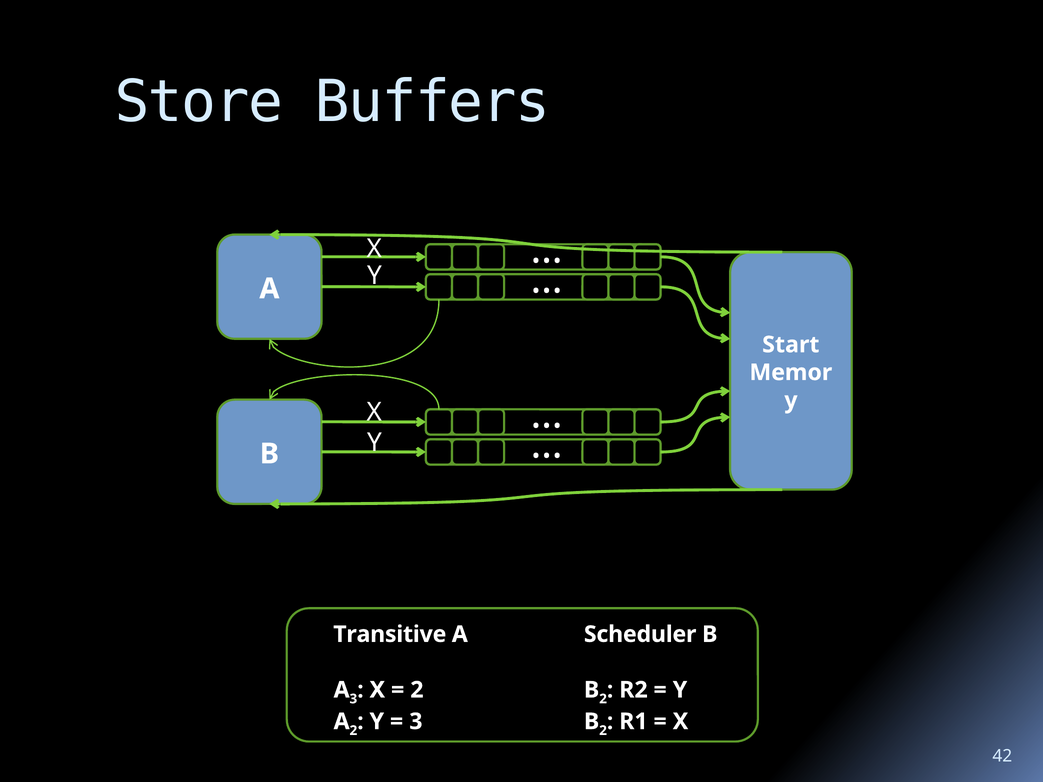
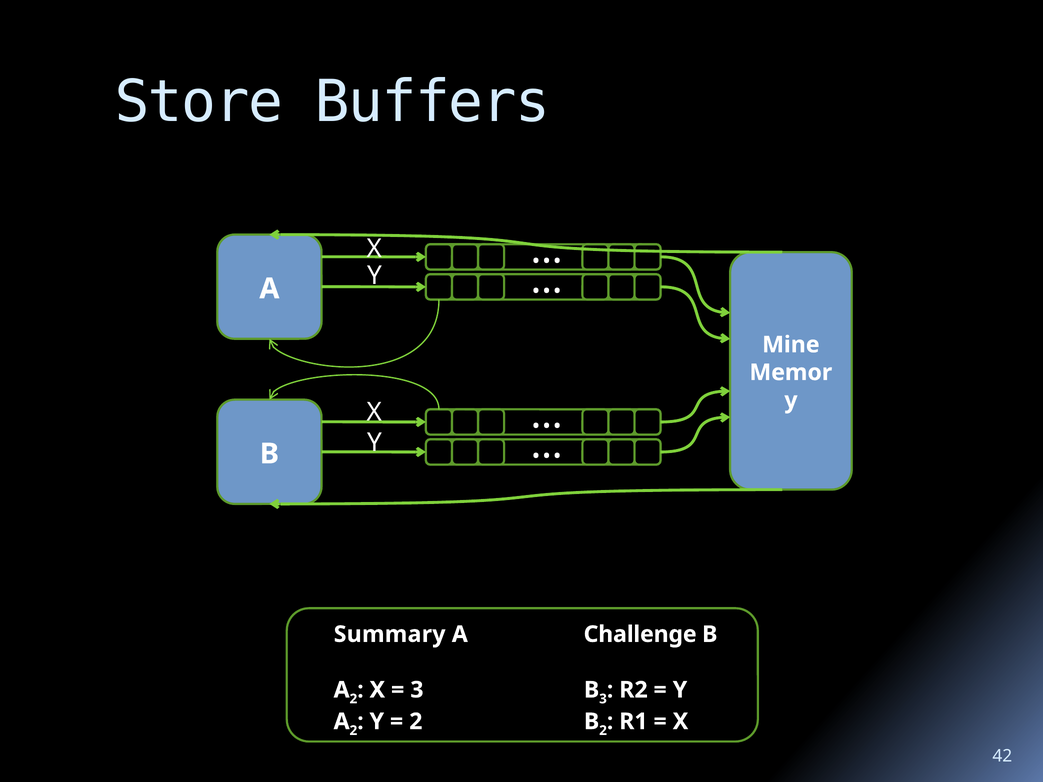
Start: Start -> Mine (791, 345)
Transitive: Transitive -> Summary (390, 635)
Scheduler: Scheduler -> Challenge (640, 635)
3: 3 -> 2 (353, 699)
2: 2 -> 3 (417, 690)
2: 2 -> 3 (603, 699)
3: 3 -> 2 (416, 722)
